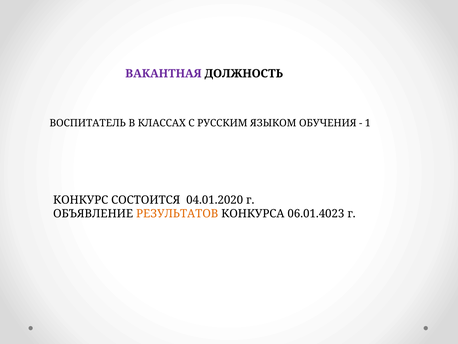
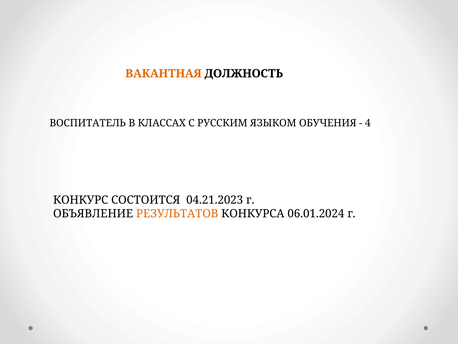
ВАКАНТНАЯ colour: purple -> orange (163, 73)
1: 1 -> 4 (368, 123)
04.01.2020: 04.01.2020 -> 04.21.2023 (215, 200)
06.01.4023: 06.01.4023 -> 06.01.2024 (316, 213)
